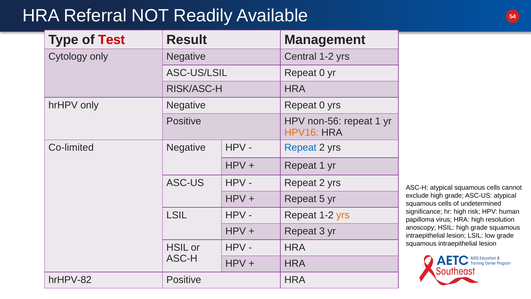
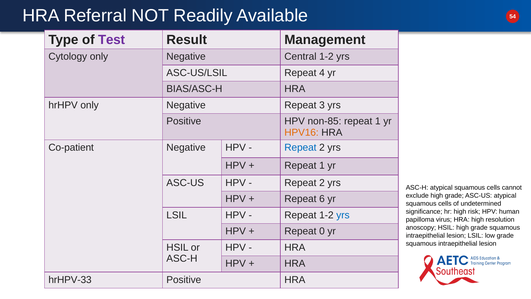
Test colour: red -> purple (111, 40)
ASC-US/LSIL Repeat 0: 0 -> 4 (322, 73)
RISK/ASC-H: RISK/ASC-H -> BIAS/ASC-H (194, 89)
Negative Repeat 0: 0 -> 3 (322, 105)
non-56: non-56 -> non-85 (324, 121)
Co-limited: Co-limited -> Co-patient (71, 147)
5: 5 -> 6 (322, 199)
yrs colour: orange -> blue (343, 215)
3: 3 -> 0 (322, 231)
hrHPV-82: hrHPV-82 -> hrHPV-33 (70, 280)
